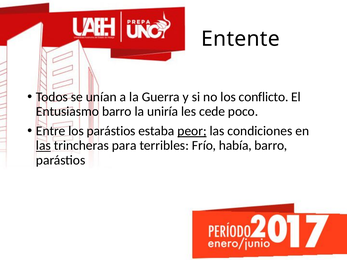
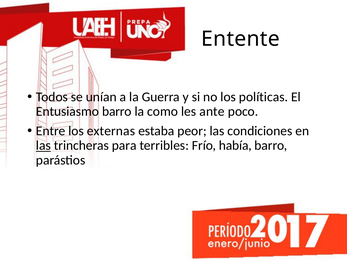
conflicto: conflicto -> políticas (263, 97)
uniría: uniría -> como (163, 112)
cede: cede -> ante (212, 112)
los parástios: parástios -> externas (111, 131)
peor underline: present -> none (192, 131)
